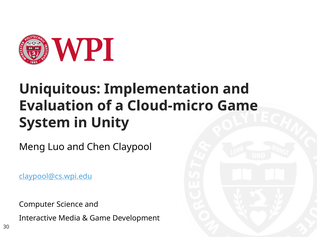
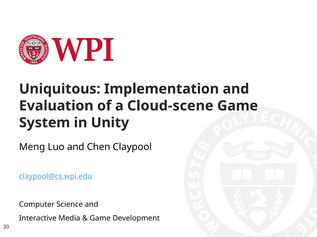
Cloud-micro: Cloud-micro -> Cloud-scene (170, 106)
